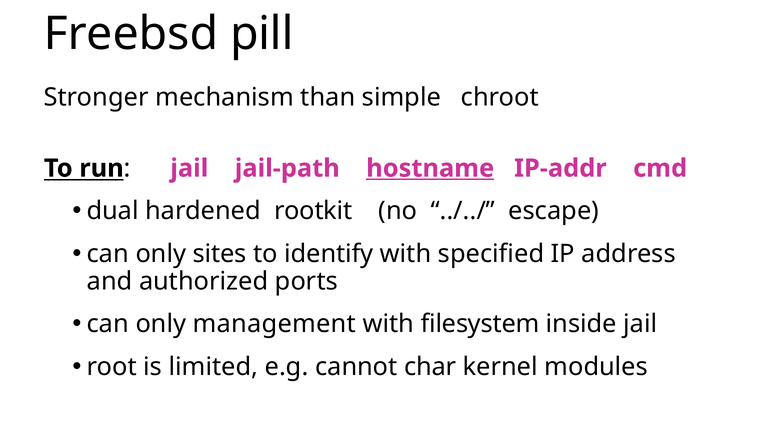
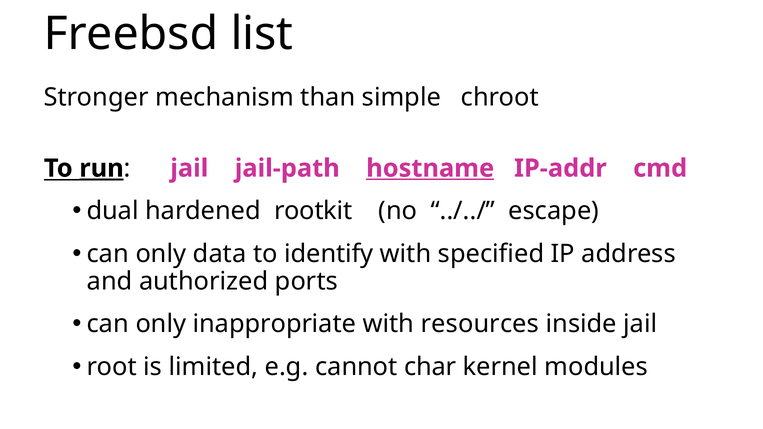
pill: pill -> list (262, 34)
run underline: none -> present (101, 168)
sites: sites -> data (220, 254)
management: management -> inappropriate (274, 324)
filesystem: filesystem -> resources (480, 324)
